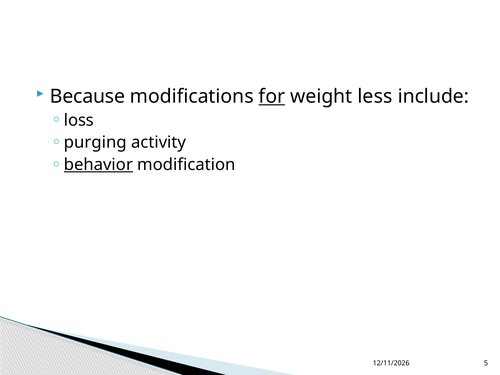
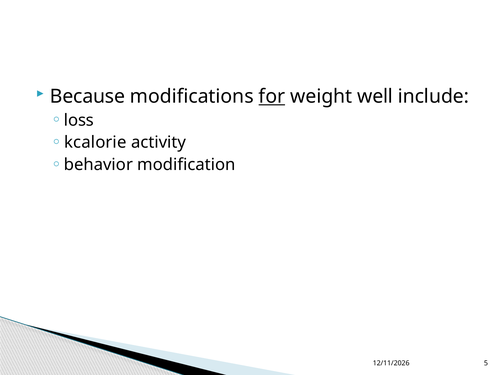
less: less -> well (375, 96)
purging: purging -> kcalorie (95, 142)
behavior underline: present -> none (98, 165)
